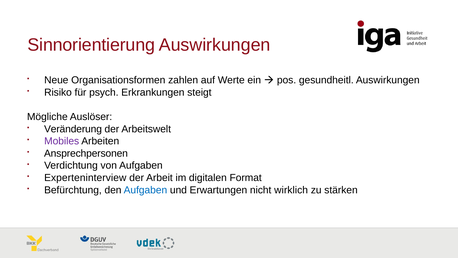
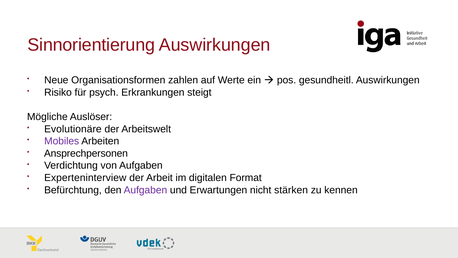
Veränderung: Veränderung -> Evolutionäre (73, 129)
Aufgaben colour: blue -> purple (145, 190)
wirklich: wirklich -> stärken (291, 190)
stärken: stärken -> kennen (341, 190)
